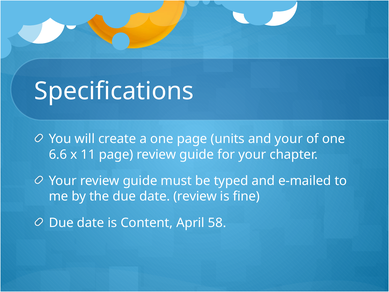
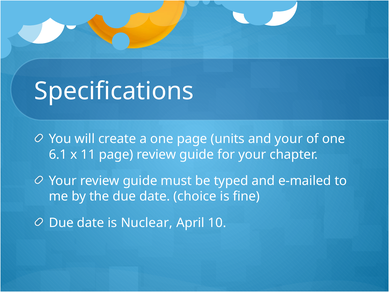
6.6: 6.6 -> 6.1 (58, 154)
date review: review -> choice (195, 196)
Content: Content -> Nuclear (147, 223)
58: 58 -> 10 (217, 223)
